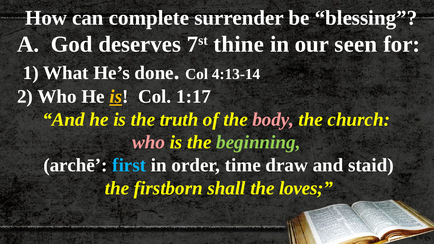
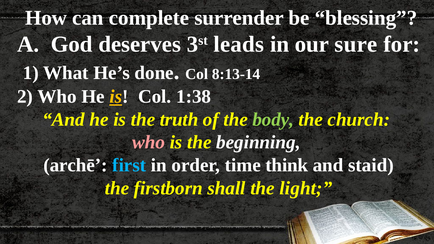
7: 7 -> 3 (192, 44)
thine: thine -> leads (239, 44)
seen: seen -> sure (356, 44)
4:13-14: 4:13-14 -> 8:13-14 (236, 74)
1:17: 1:17 -> 1:38 (194, 97)
body colour: pink -> light green (273, 120)
beginning colour: light green -> white (258, 142)
draw: draw -> think (287, 165)
loves: loves -> light (306, 188)
